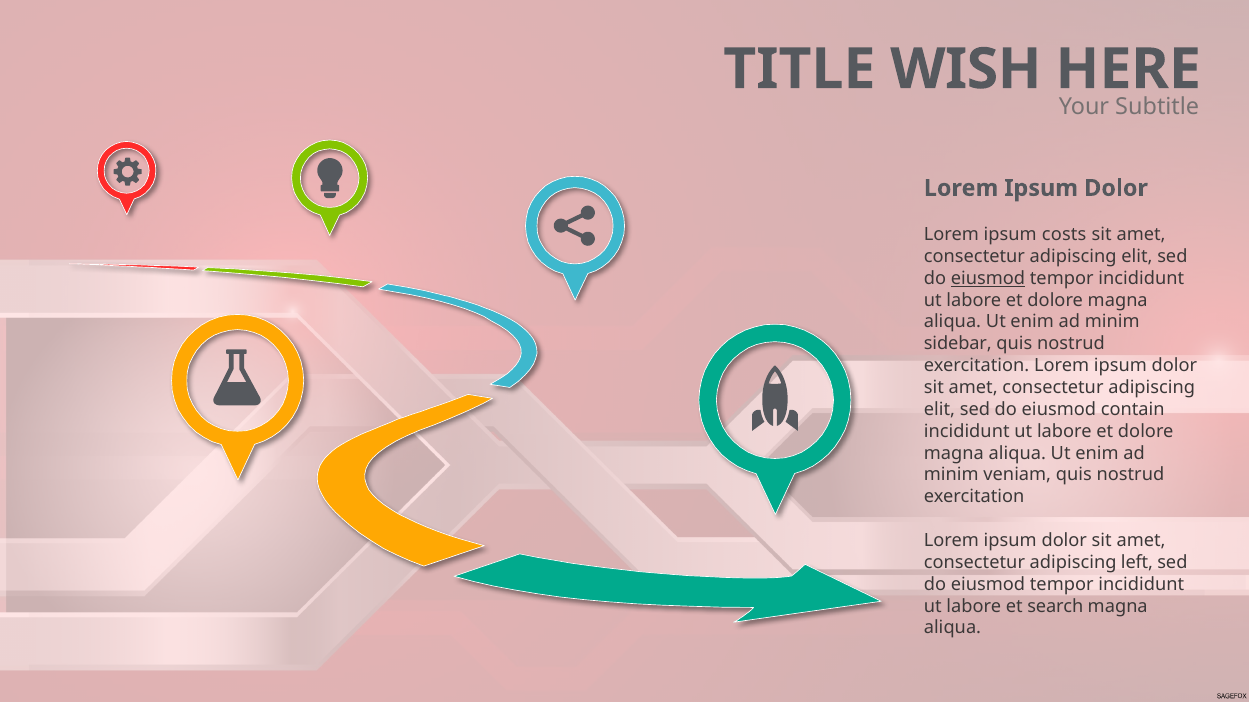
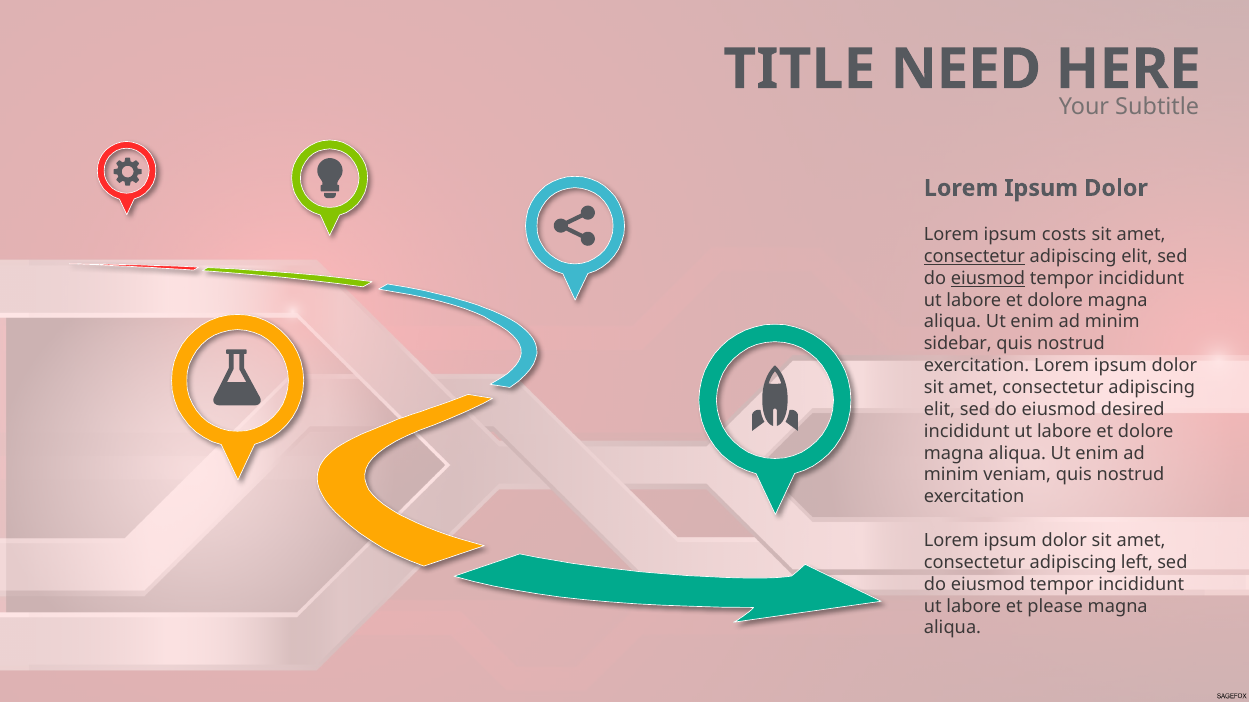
WISH: WISH -> NEED (966, 69)
consectetur underline: none -> present (974, 257)
contain: contain -> desired (1133, 410)
search: search -> please (1055, 607)
